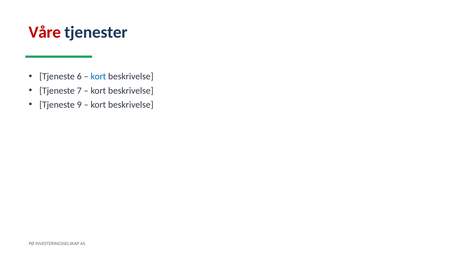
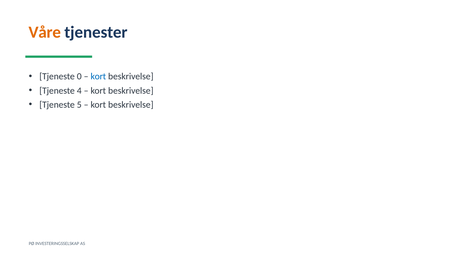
Våre colour: red -> orange (45, 32)
6: 6 -> 0 (79, 77)
7: 7 -> 4 (79, 91)
9: 9 -> 5 (79, 105)
